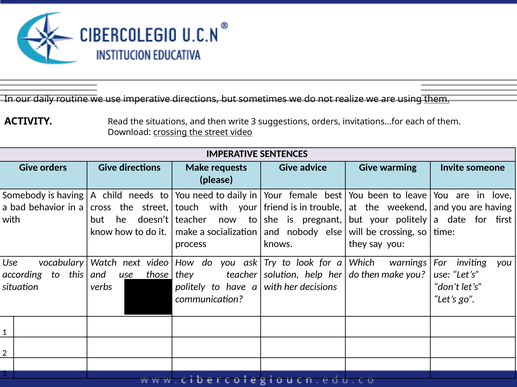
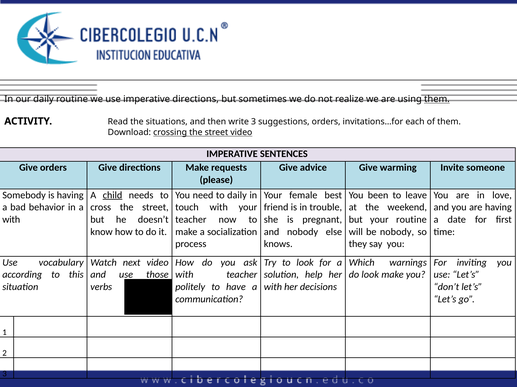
child underline: none -> present (112, 195)
your politely: politely -> routine (411, 220)
be crossing: crossing -> nobody (397, 232)
they: they -> with (184, 275)
do then: then -> look (370, 275)
